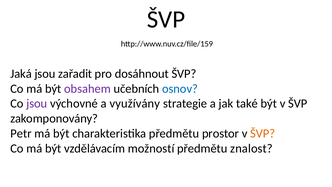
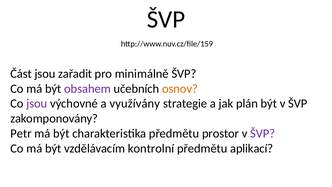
Jaká: Jaká -> Část (21, 74)
dosáhnout: dosáhnout -> minimálně (142, 74)
osnov colour: blue -> orange (180, 89)
také: také -> plán (247, 103)
ŠVP colour: orange -> purple (263, 133)
možností: možností -> kontrolní (151, 148)
znalost: znalost -> aplikací (252, 148)
